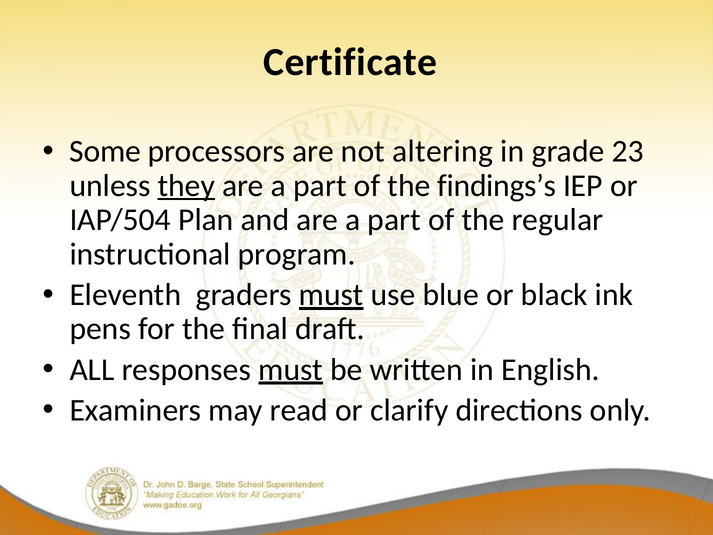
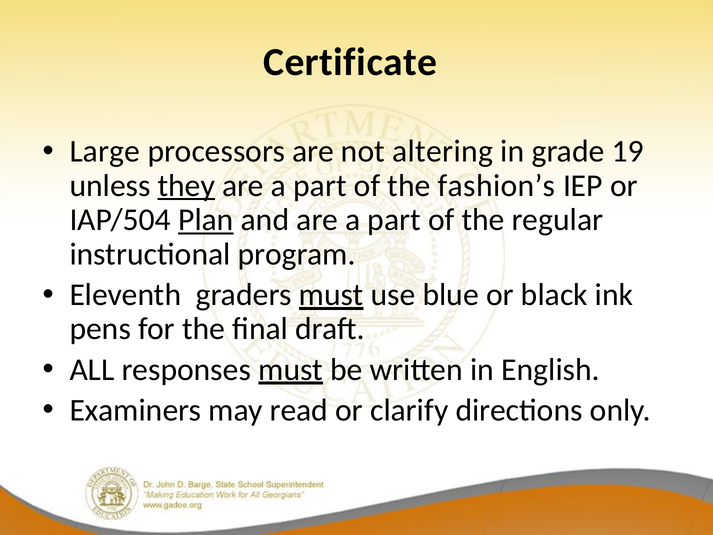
Some: Some -> Large (105, 151)
23: 23 -> 19 (628, 151)
findings’s: findings’s -> fashion’s (497, 185)
Plan underline: none -> present (206, 220)
